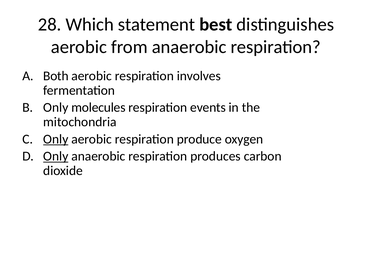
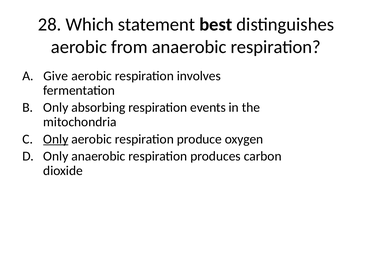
Both: Both -> Give (56, 76)
molecules: molecules -> absorbing (98, 108)
Only underline: present -> none (56, 156)
